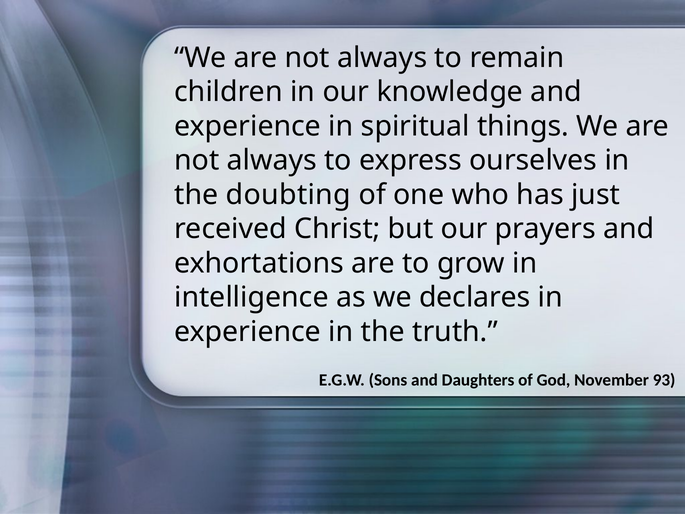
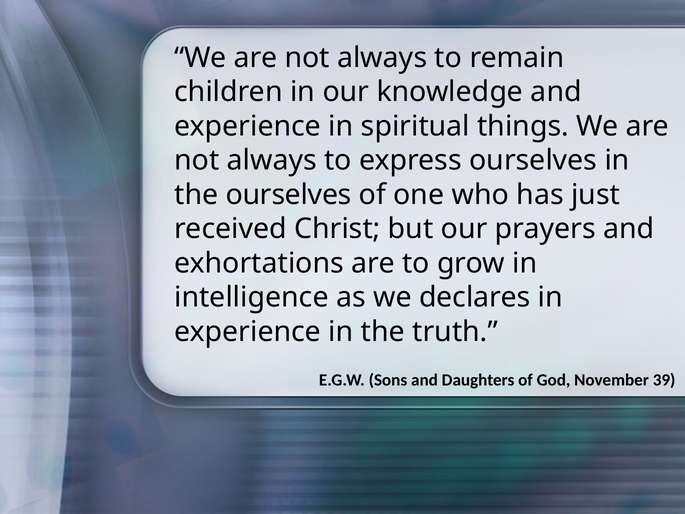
the doubting: doubting -> ourselves (289, 195)
93: 93 -> 39 (664, 380)
